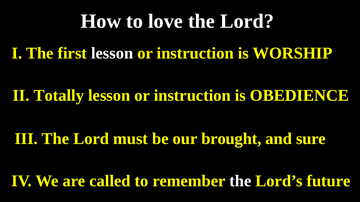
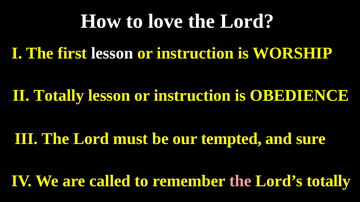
brought: brought -> tempted (231, 139)
the colour: white -> pink (240, 181)
Lord’s future: future -> totally (329, 181)
